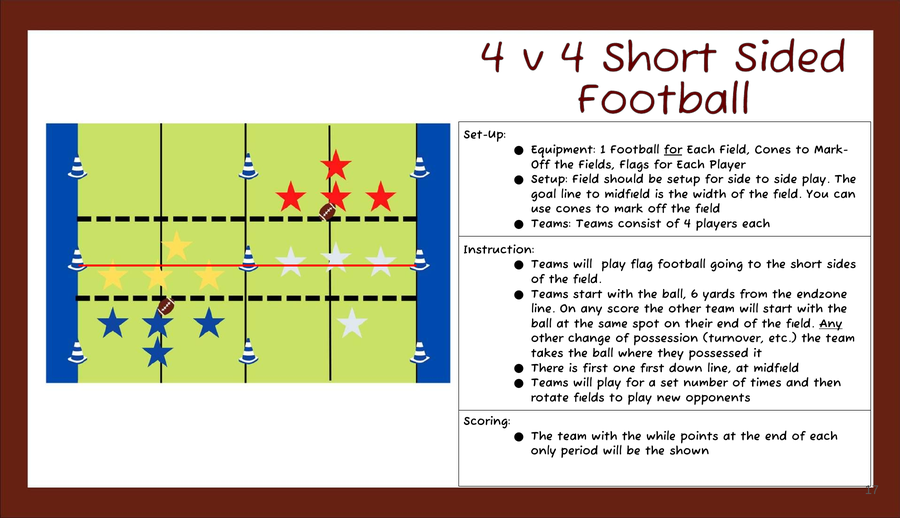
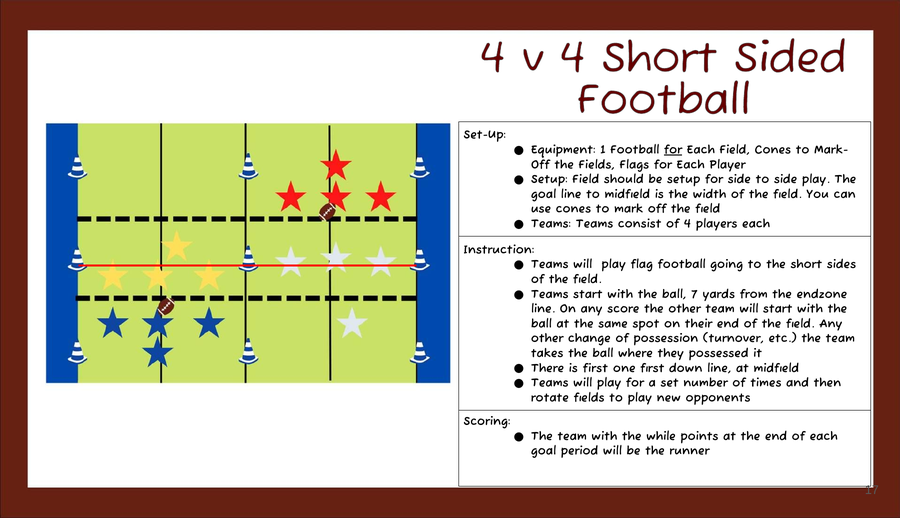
6: 6 -> 7 (694, 294)
Any underline: present -> none (831, 323)
only: only -> goal (544, 451)
shown: shown -> runner (689, 451)
